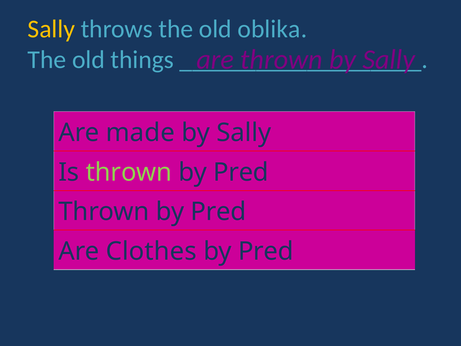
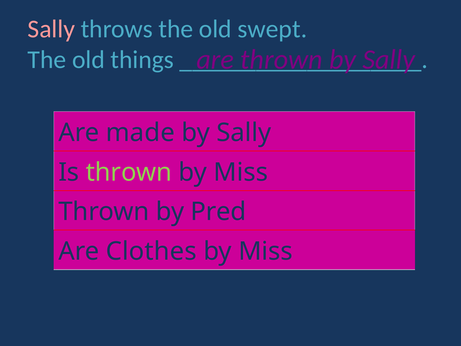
Sally colour: yellow -> pink (51, 29)
oblika: oblika -> swept (272, 29)
Pred: Pred -> Miss (241, 172)
Pred: Pred -> Miss (266, 251)
